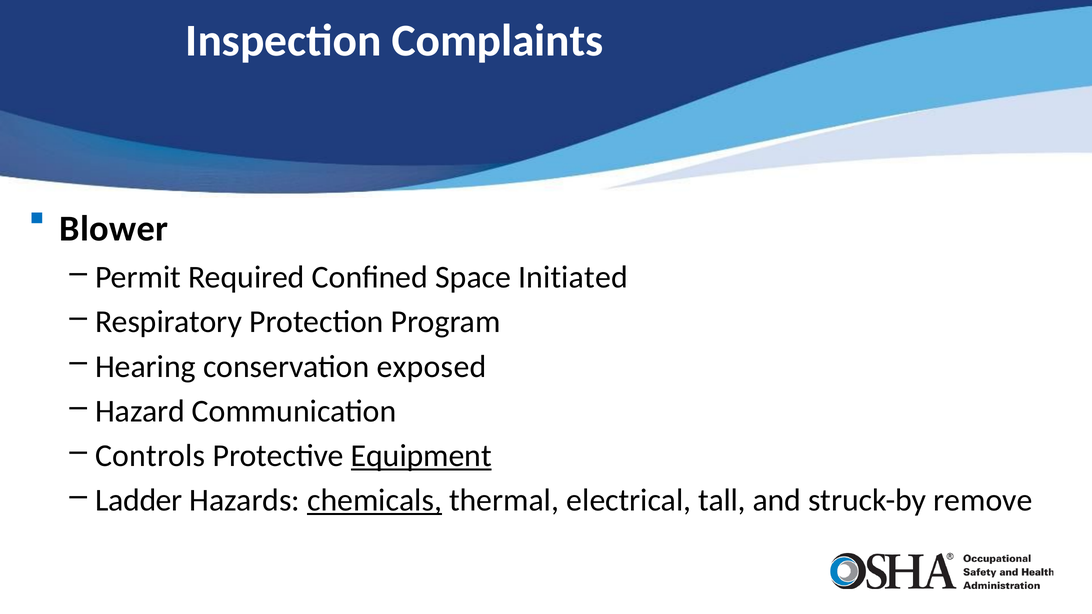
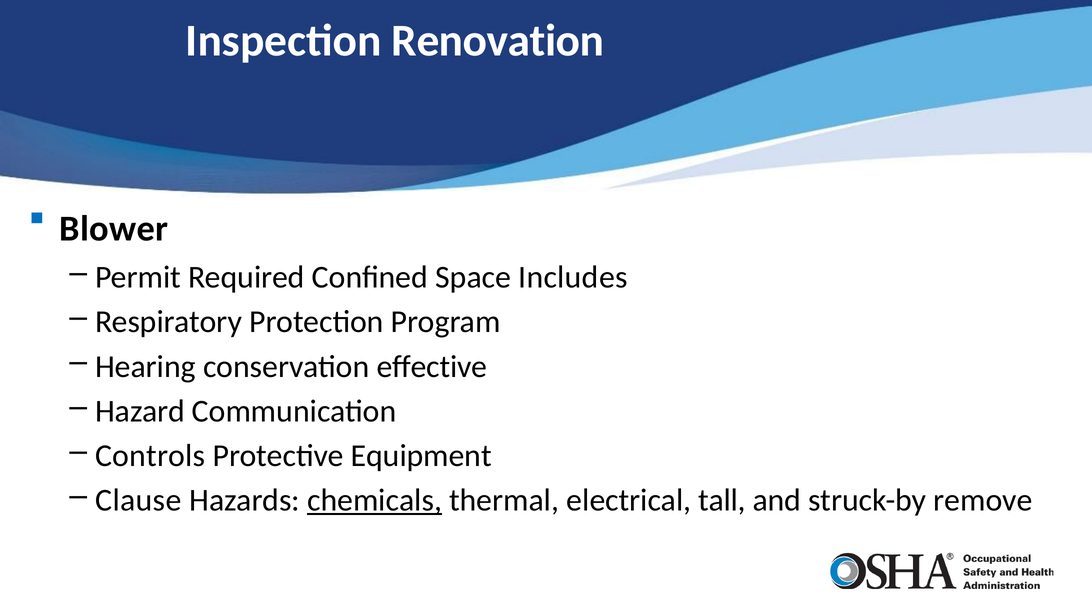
Complaints: Complaints -> Renovation (498, 41)
Initiated: Initiated -> Includes (573, 277)
exposed: exposed -> effective (432, 367)
Equipment underline: present -> none (421, 456)
Ladder: Ladder -> Clause (138, 501)
